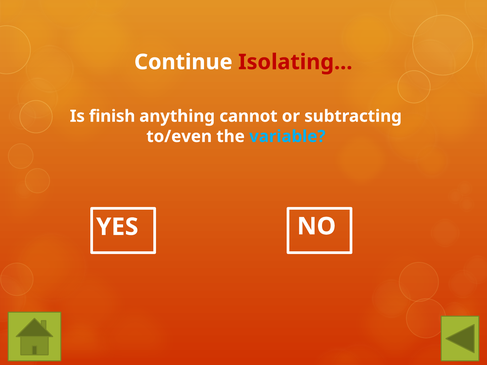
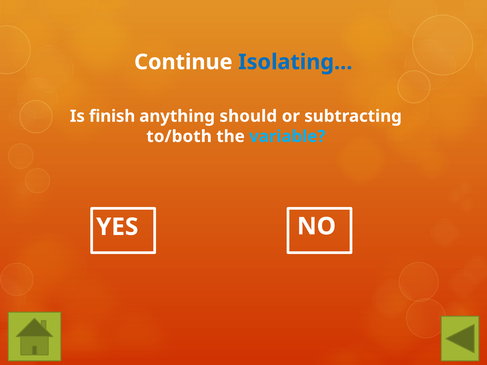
Isolating… colour: red -> blue (295, 62)
cannot: cannot -> should (248, 116)
to/even: to/even -> to/both (179, 137)
